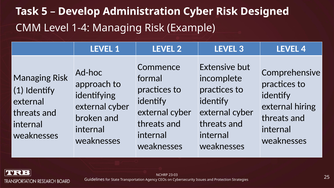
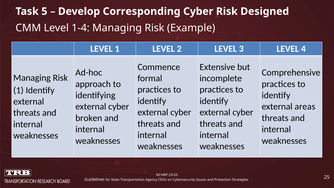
Administration: Administration -> Corresponding (142, 11)
hiring: hiring -> areas (305, 107)
